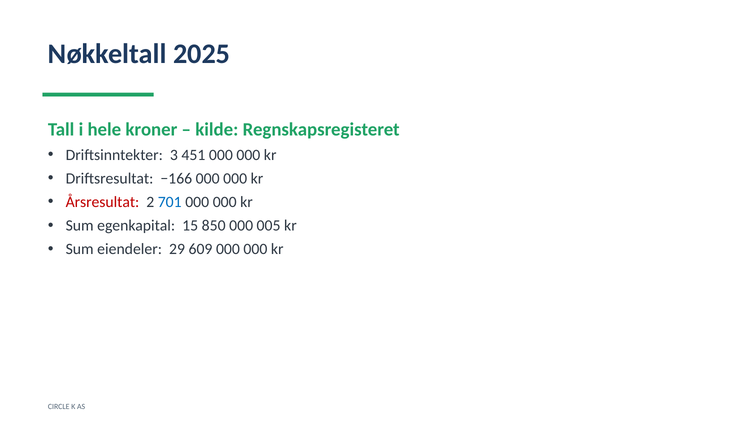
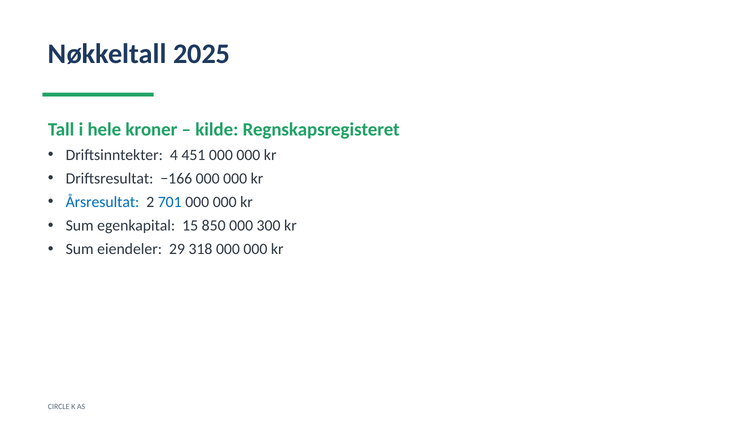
3: 3 -> 4 (174, 155)
Årsresultat colour: red -> blue (102, 202)
005: 005 -> 300 (269, 226)
609: 609 -> 318 (200, 249)
